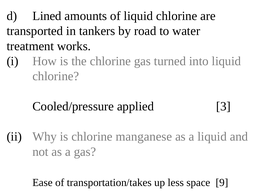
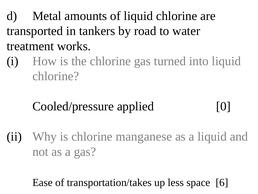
Lined: Lined -> Metal (47, 16)
3: 3 -> 0 (223, 106)
9: 9 -> 6 (222, 182)
